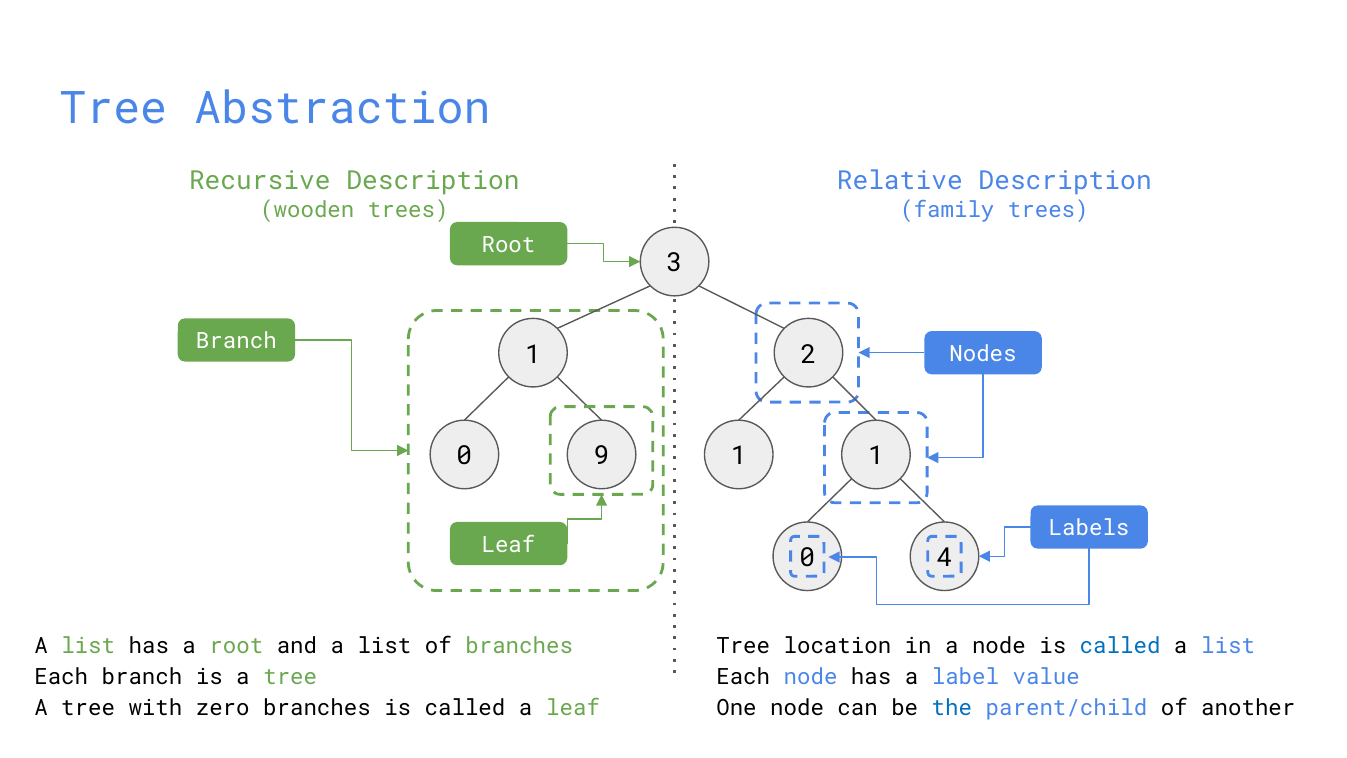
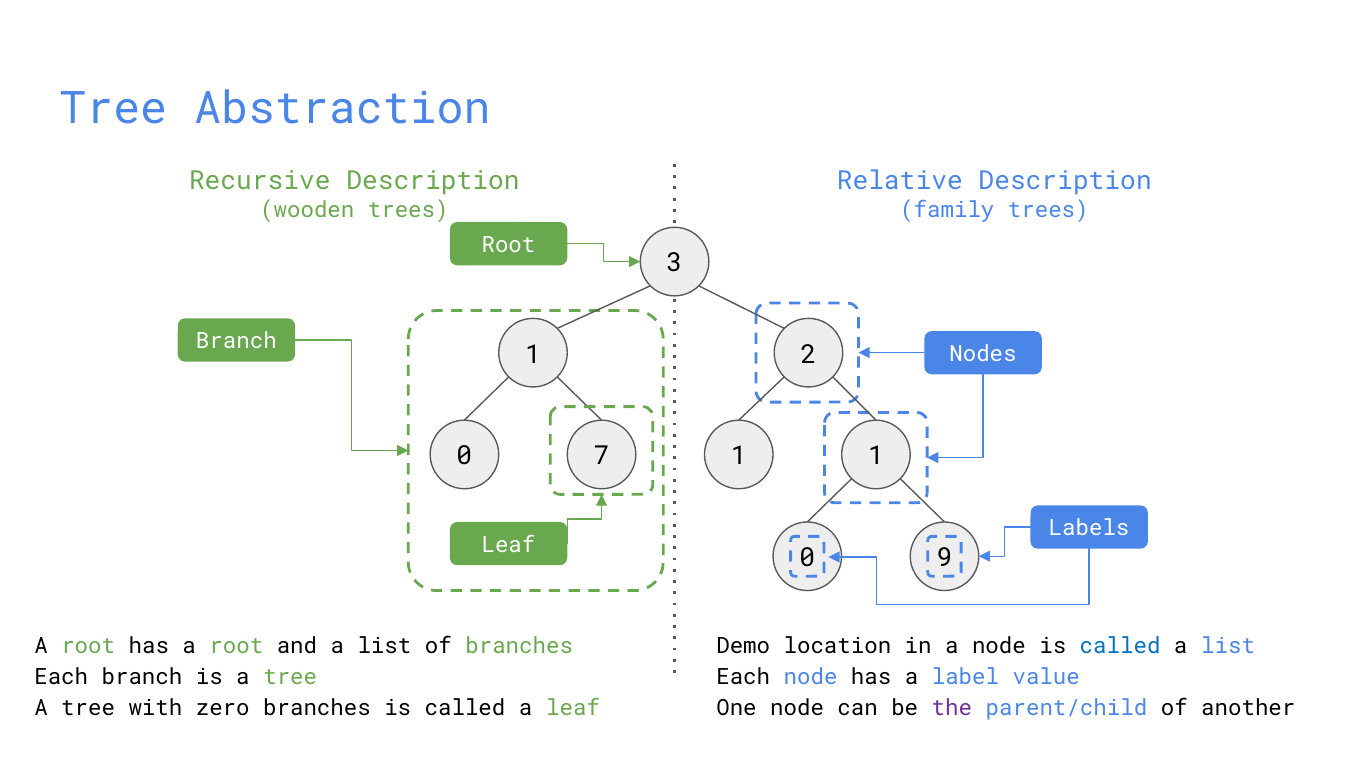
9: 9 -> 7 (601, 456)
4: 4 -> 9 (944, 558)
list: list -> root (88, 646)
Tree: Tree -> Demo (743, 646)
the colour: blue -> purple (952, 708)
